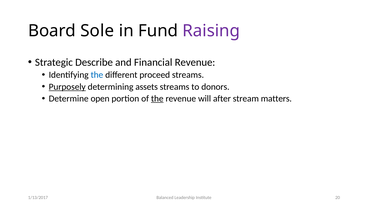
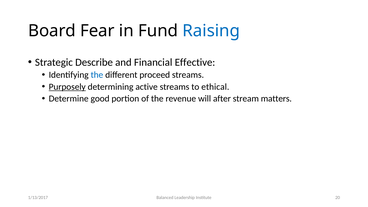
Sole: Sole -> Fear (97, 31)
Raising colour: purple -> blue (211, 31)
Financial Revenue: Revenue -> Effective (195, 62)
assets: assets -> active (147, 87)
donors: donors -> ethical (215, 87)
open: open -> good (100, 99)
the underline: present -> none (157, 99)
